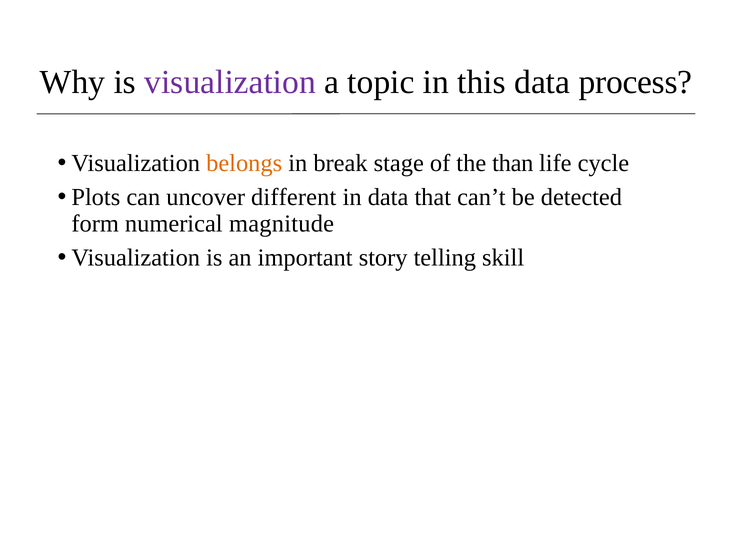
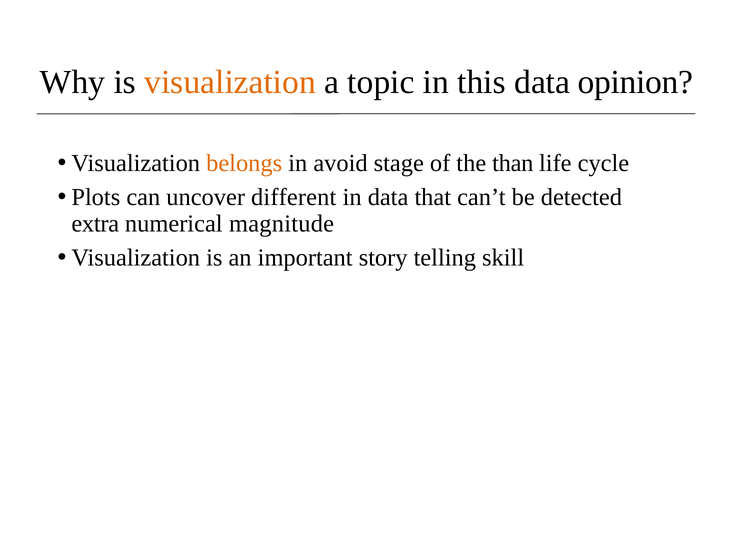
visualization colour: purple -> orange (230, 82)
process: process -> opinion (635, 82)
break: break -> avoid (341, 163)
form: form -> extra (95, 223)
